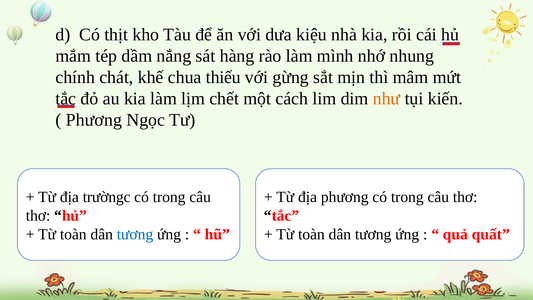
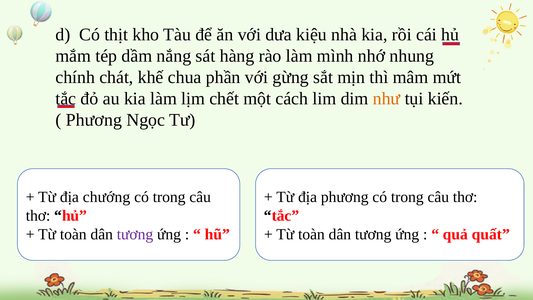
thiếu: thiếu -> phần (223, 77)
trườngc: trườngc -> chướng (107, 197)
tương colour: blue -> purple (135, 234)
